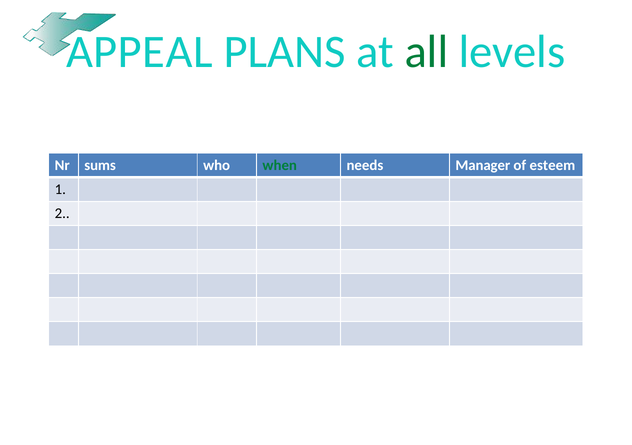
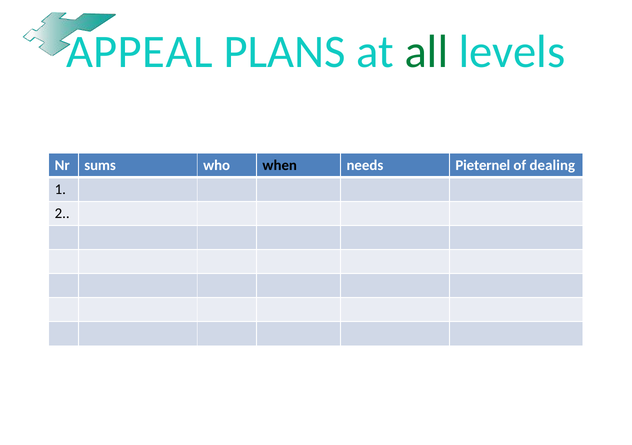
when colour: green -> black (280, 166)
Manager: Manager -> Pieternel (483, 166)
esteem: esteem -> dealing (552, 166)
